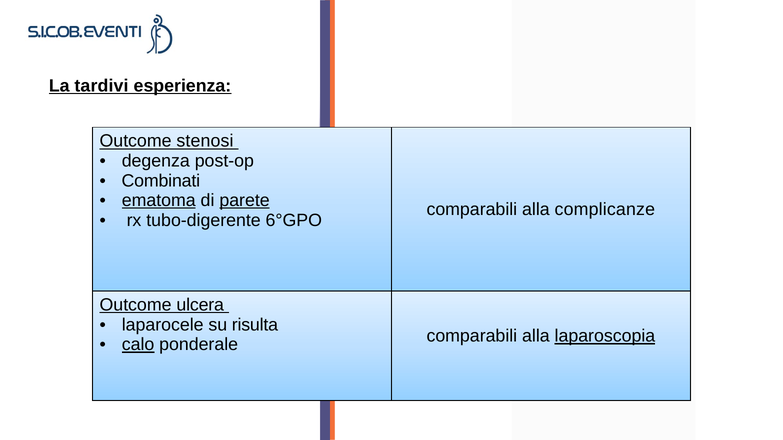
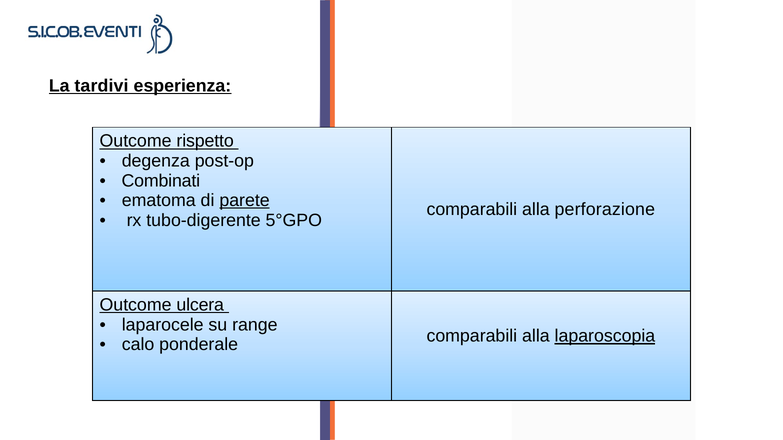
stenosi: stenosi -> rispetto (205, 141)
ematoma underline: present -> none (159, 201)
complicanze: complicanze -> perforazione (605, 210)
6°GPO: 6°GPO -> 5°GPO (294, 221)
risulta: risulta -> range (255, 325)
calo underline: present -> none (138, 345)
